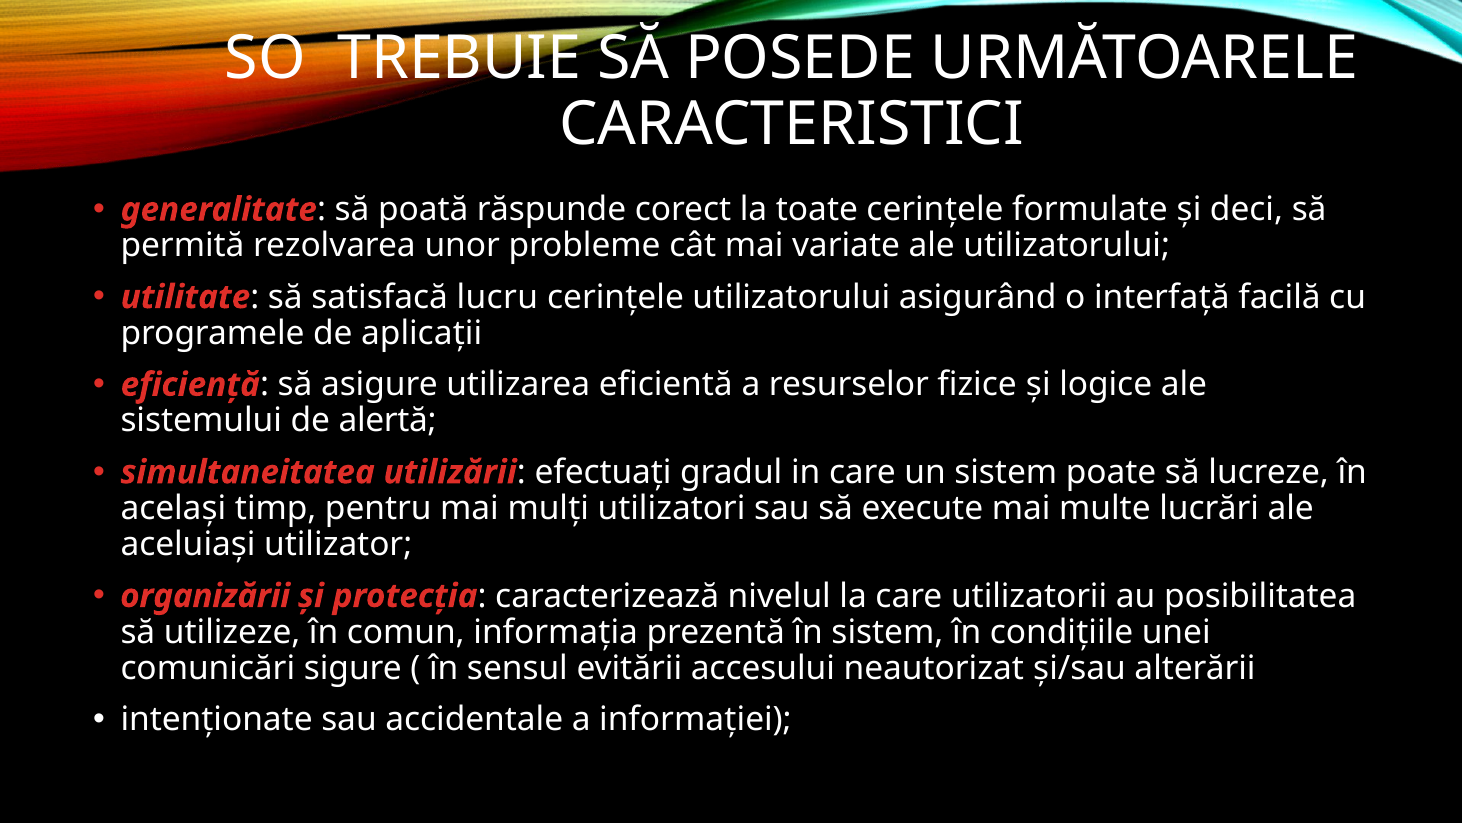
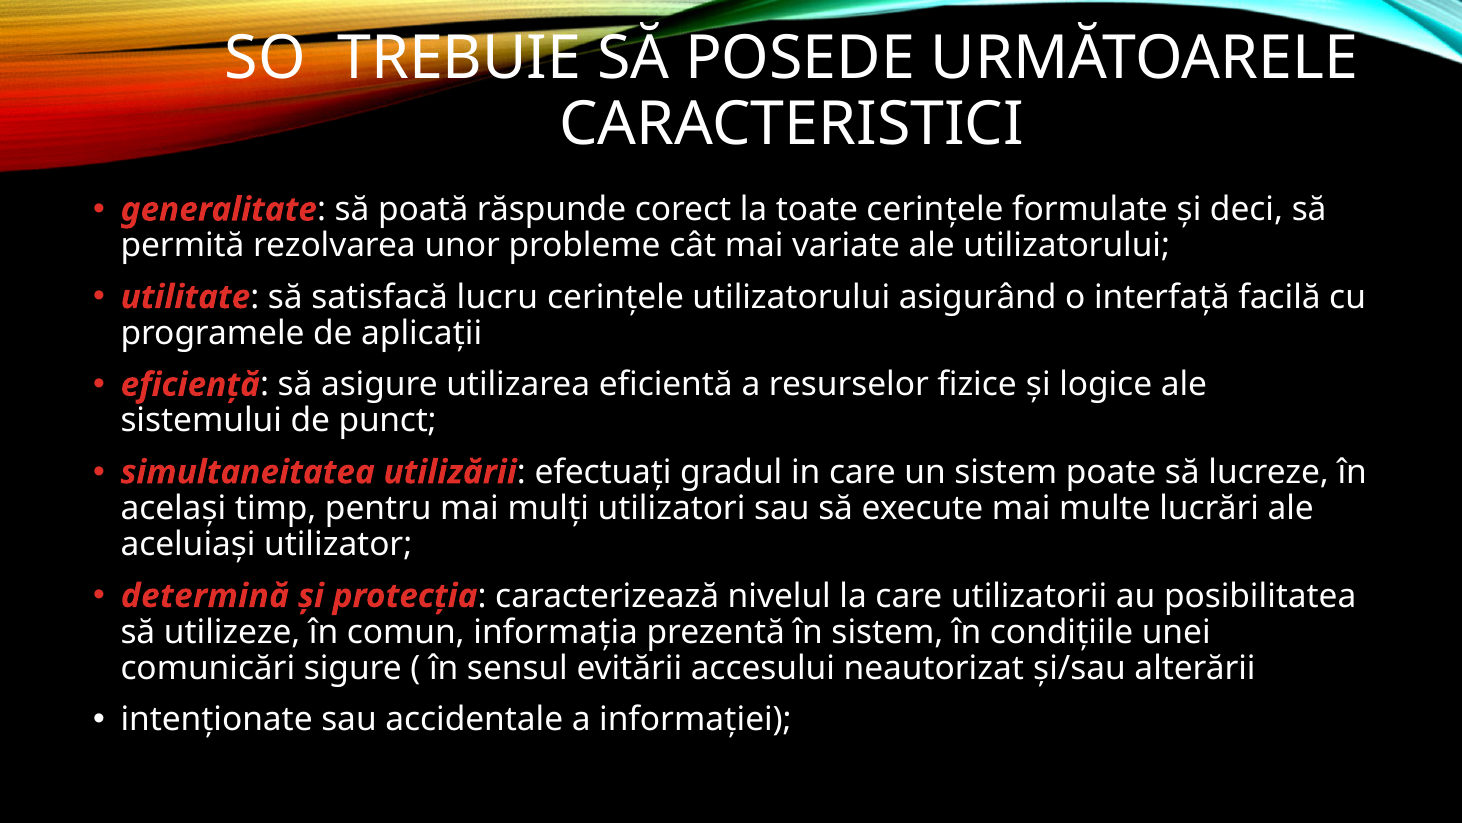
alertă: alertă -> punct (388, 421)
organizării: organizării -> determină (205, 596)
